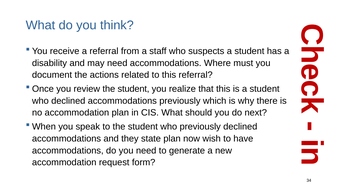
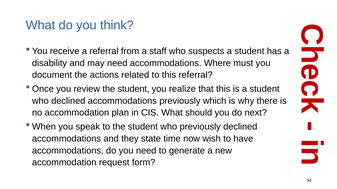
state plan: plan -> time (172, 139)
